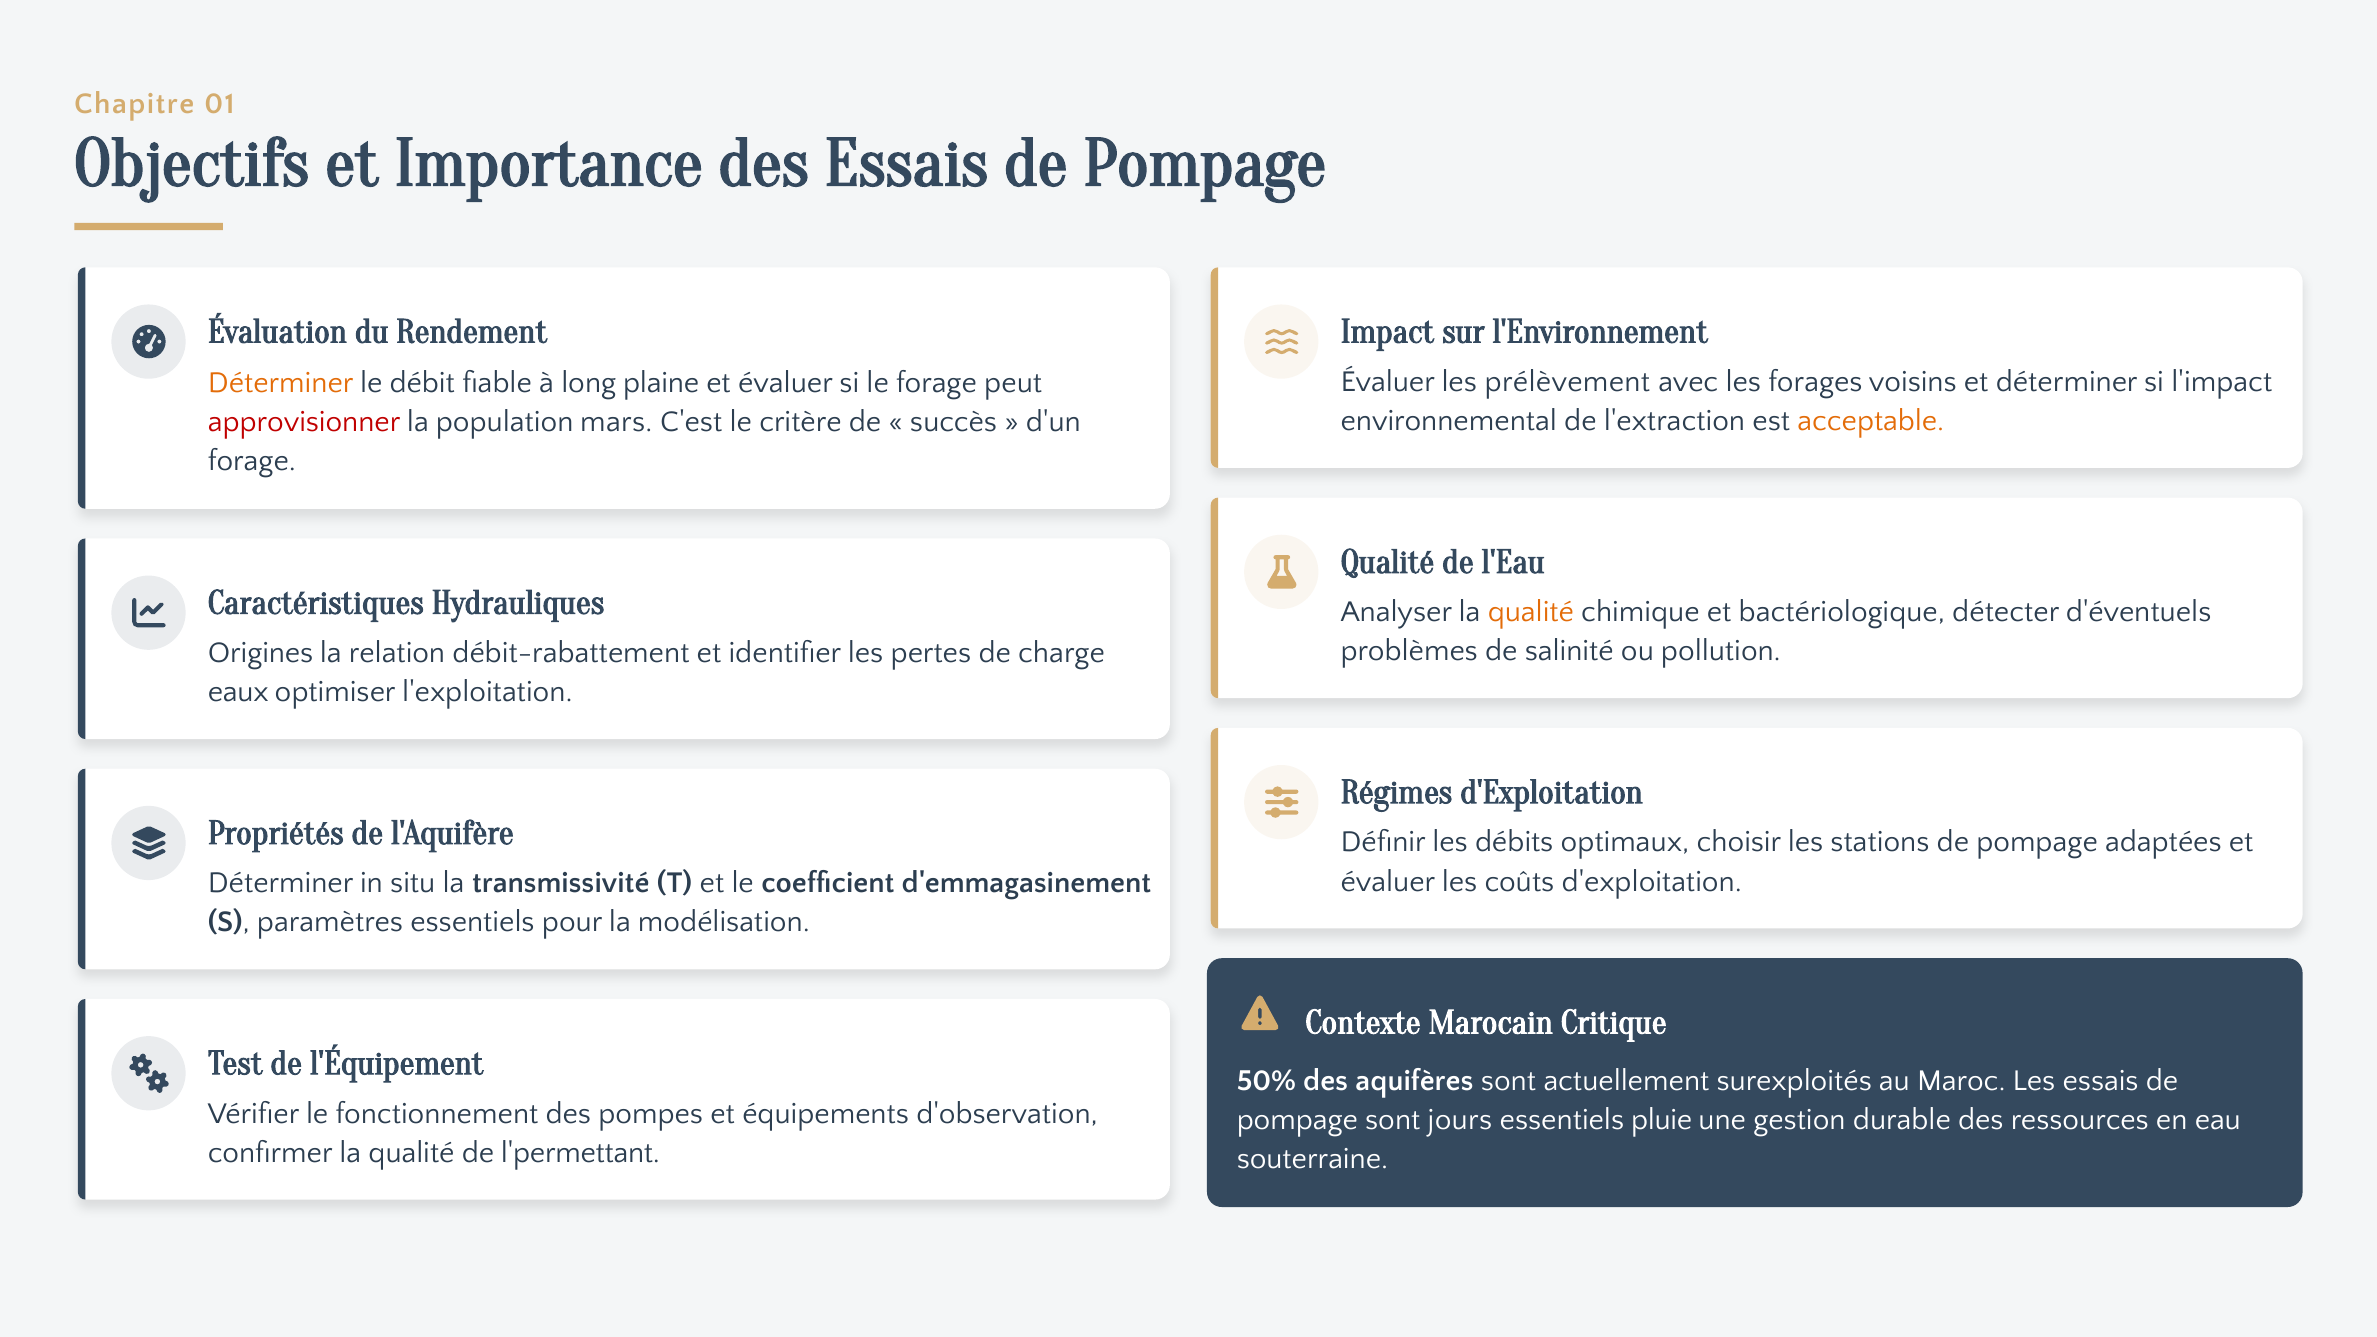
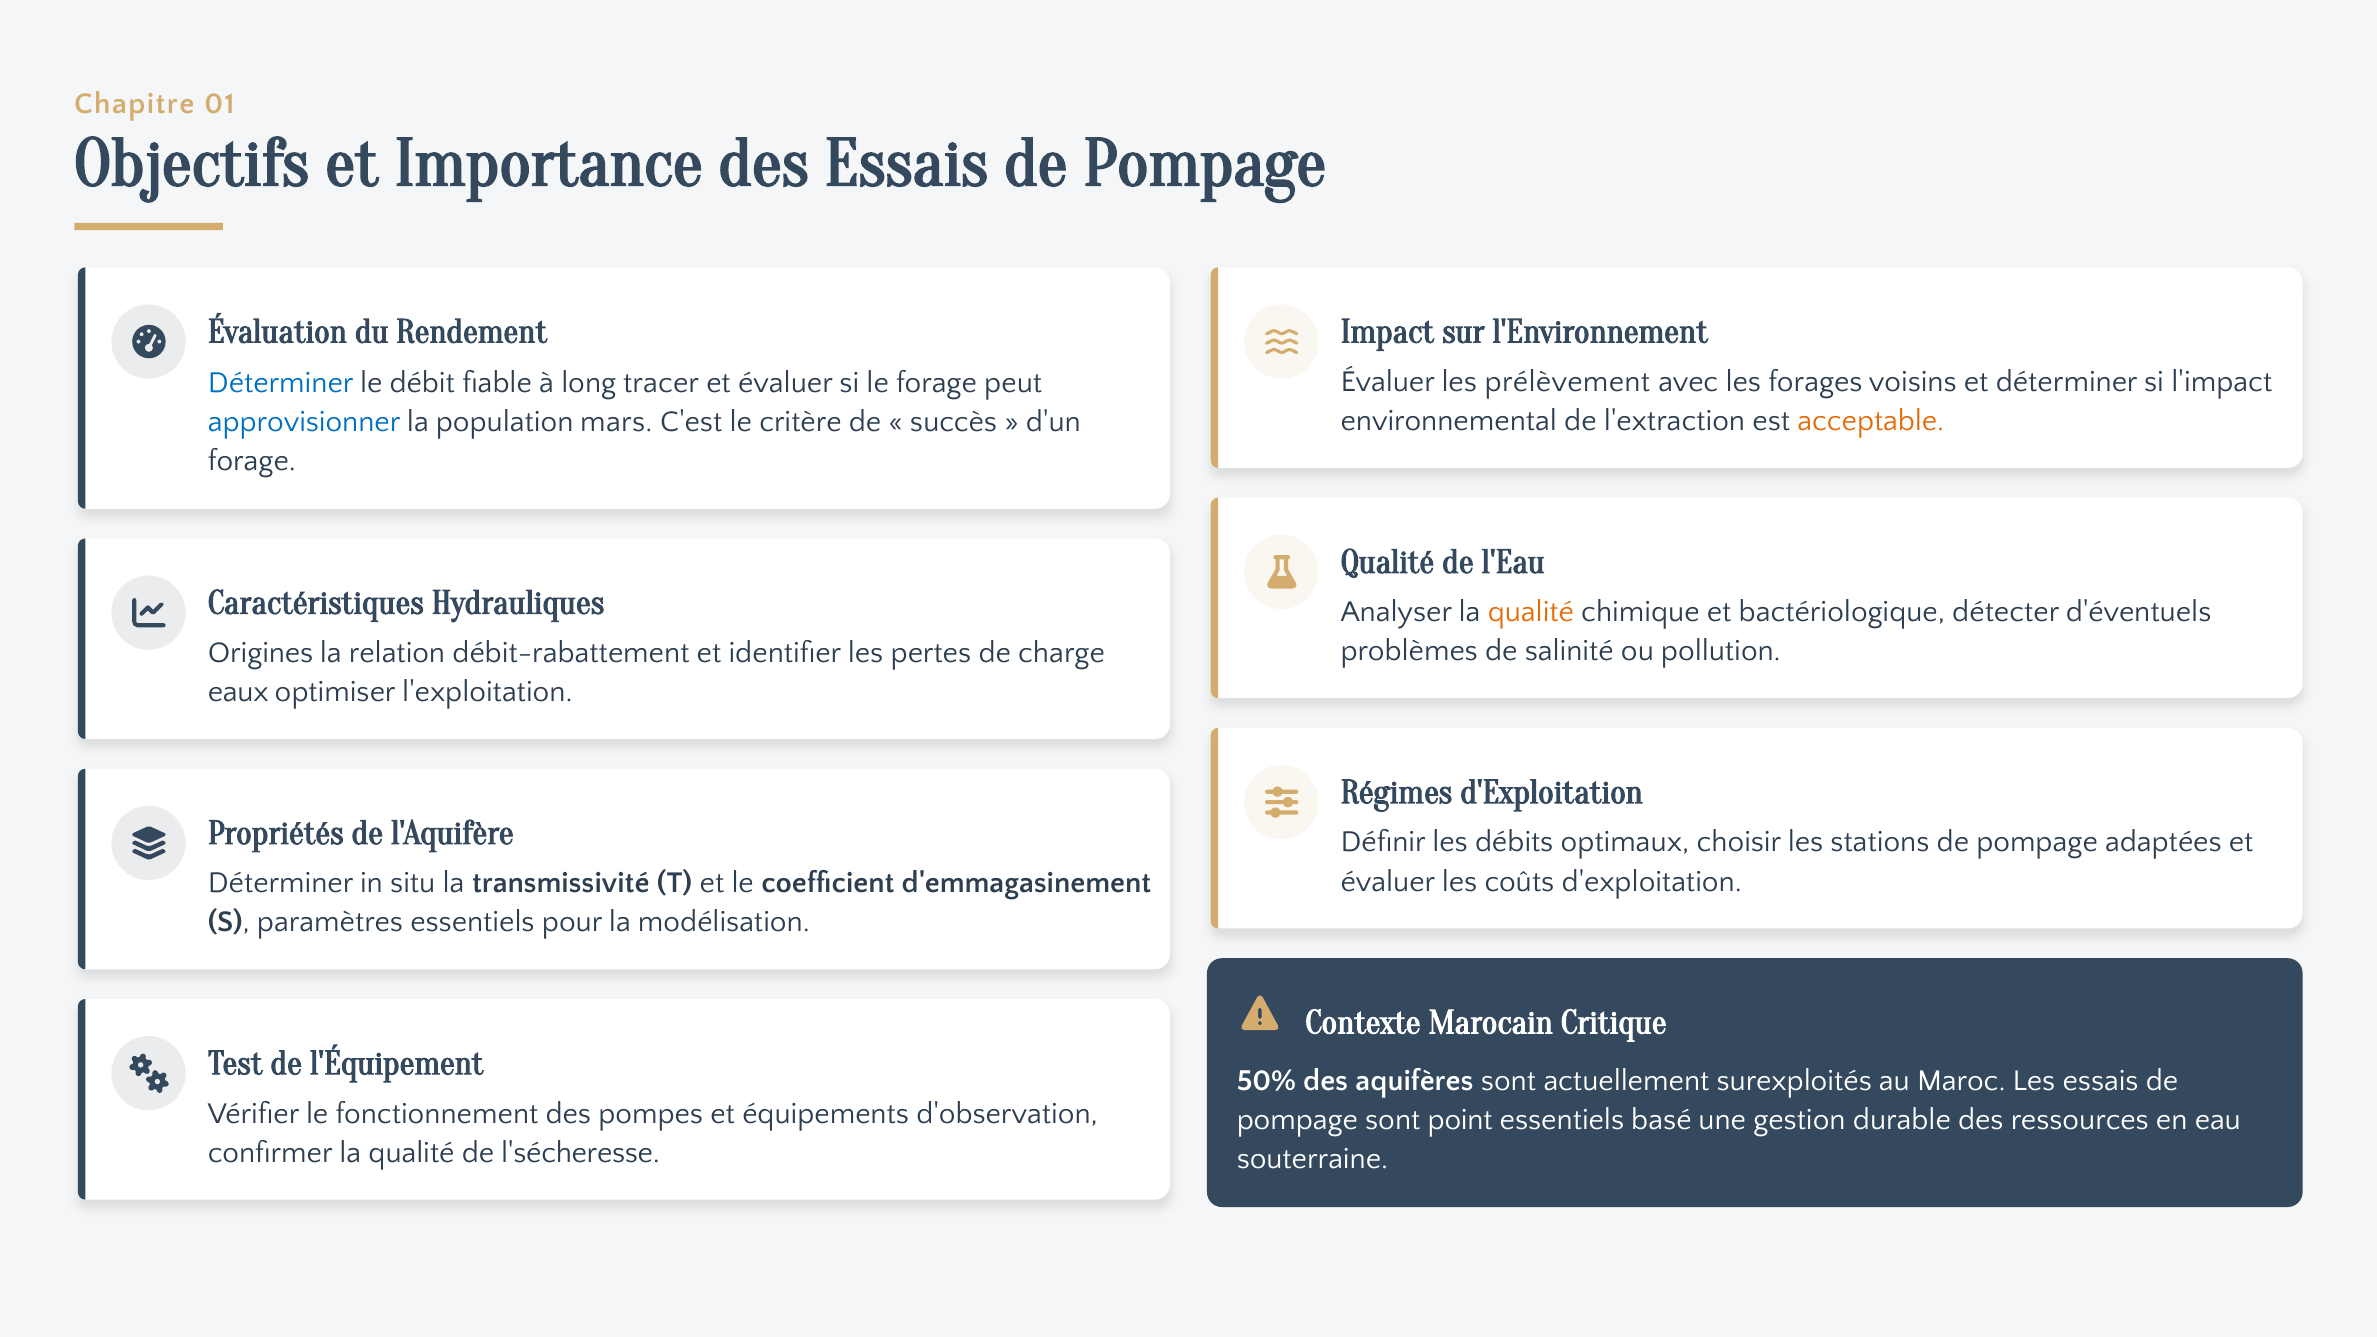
Déterminer colour: orange -> blue (281, 382)
plaine: plaine -> tracer (661, 382)
approvisionner colour: red -> blue (304, 422)
jours: jours -> point (1460, 1120)
pluie: pluie -> basé (1661, 1120)
l'permettant: l'permettant -> l'sécheresse (580, 1152)
